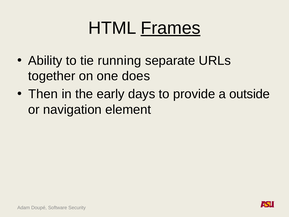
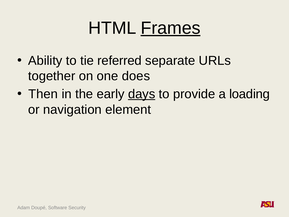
running: running -> referred (120, 61)
days underline: none -> present (142, 94)
outside: outside -> loading (250, 94)
